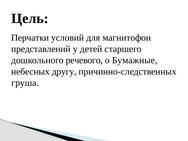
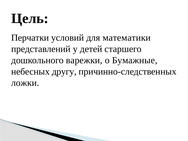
магнитофон: магнитофон -> математики (127, 38)
речевого: речевого -> варежки (84, 60)
груша: груша -> ложки (25, 83)
